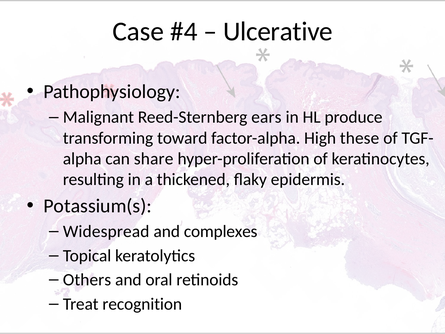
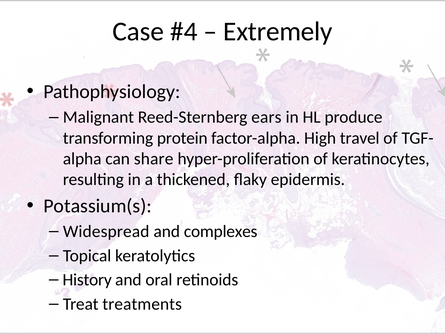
Ulcerative: Ulcerative -> Extremely (278, 31)
toward: toward -> protein (182, 138)
these: these -> travel (360, 138)
Others: Others -> History (87, 280)
recognition: recognition -> treatments (142, 304)
